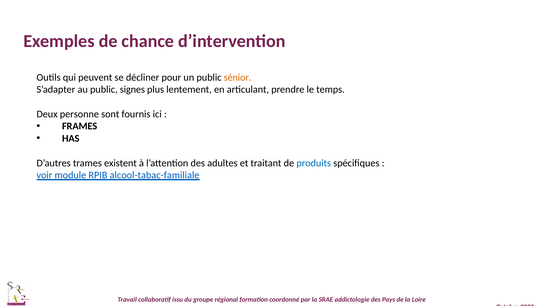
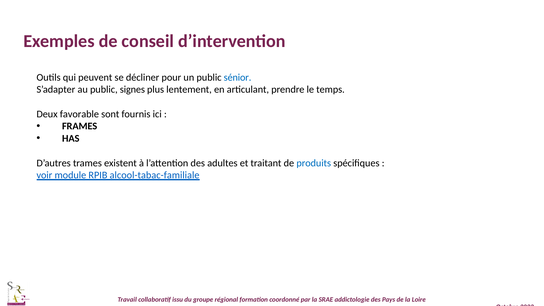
chance: chance -> conseil (148, 41)
sénior colour: orange -> blue (238, 77)
personne: personne -> favorable (79, 114)
